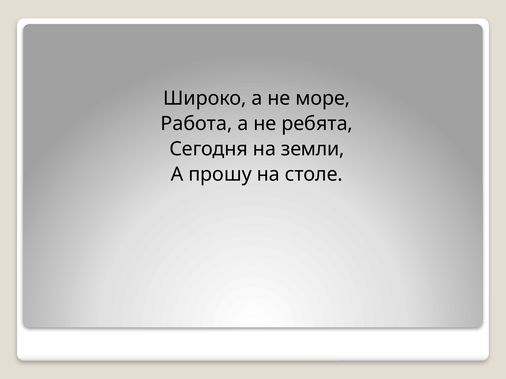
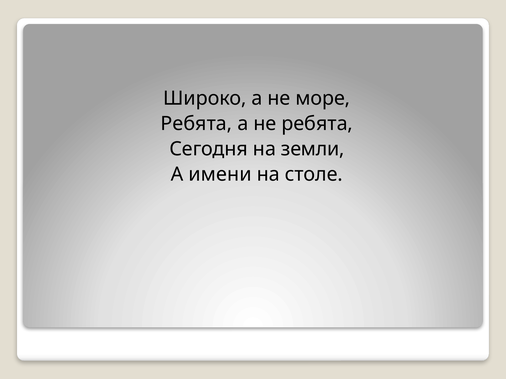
Работа: Работа -> Ребята (196, 124)
прошу: прошу -> имени (220, 174)
